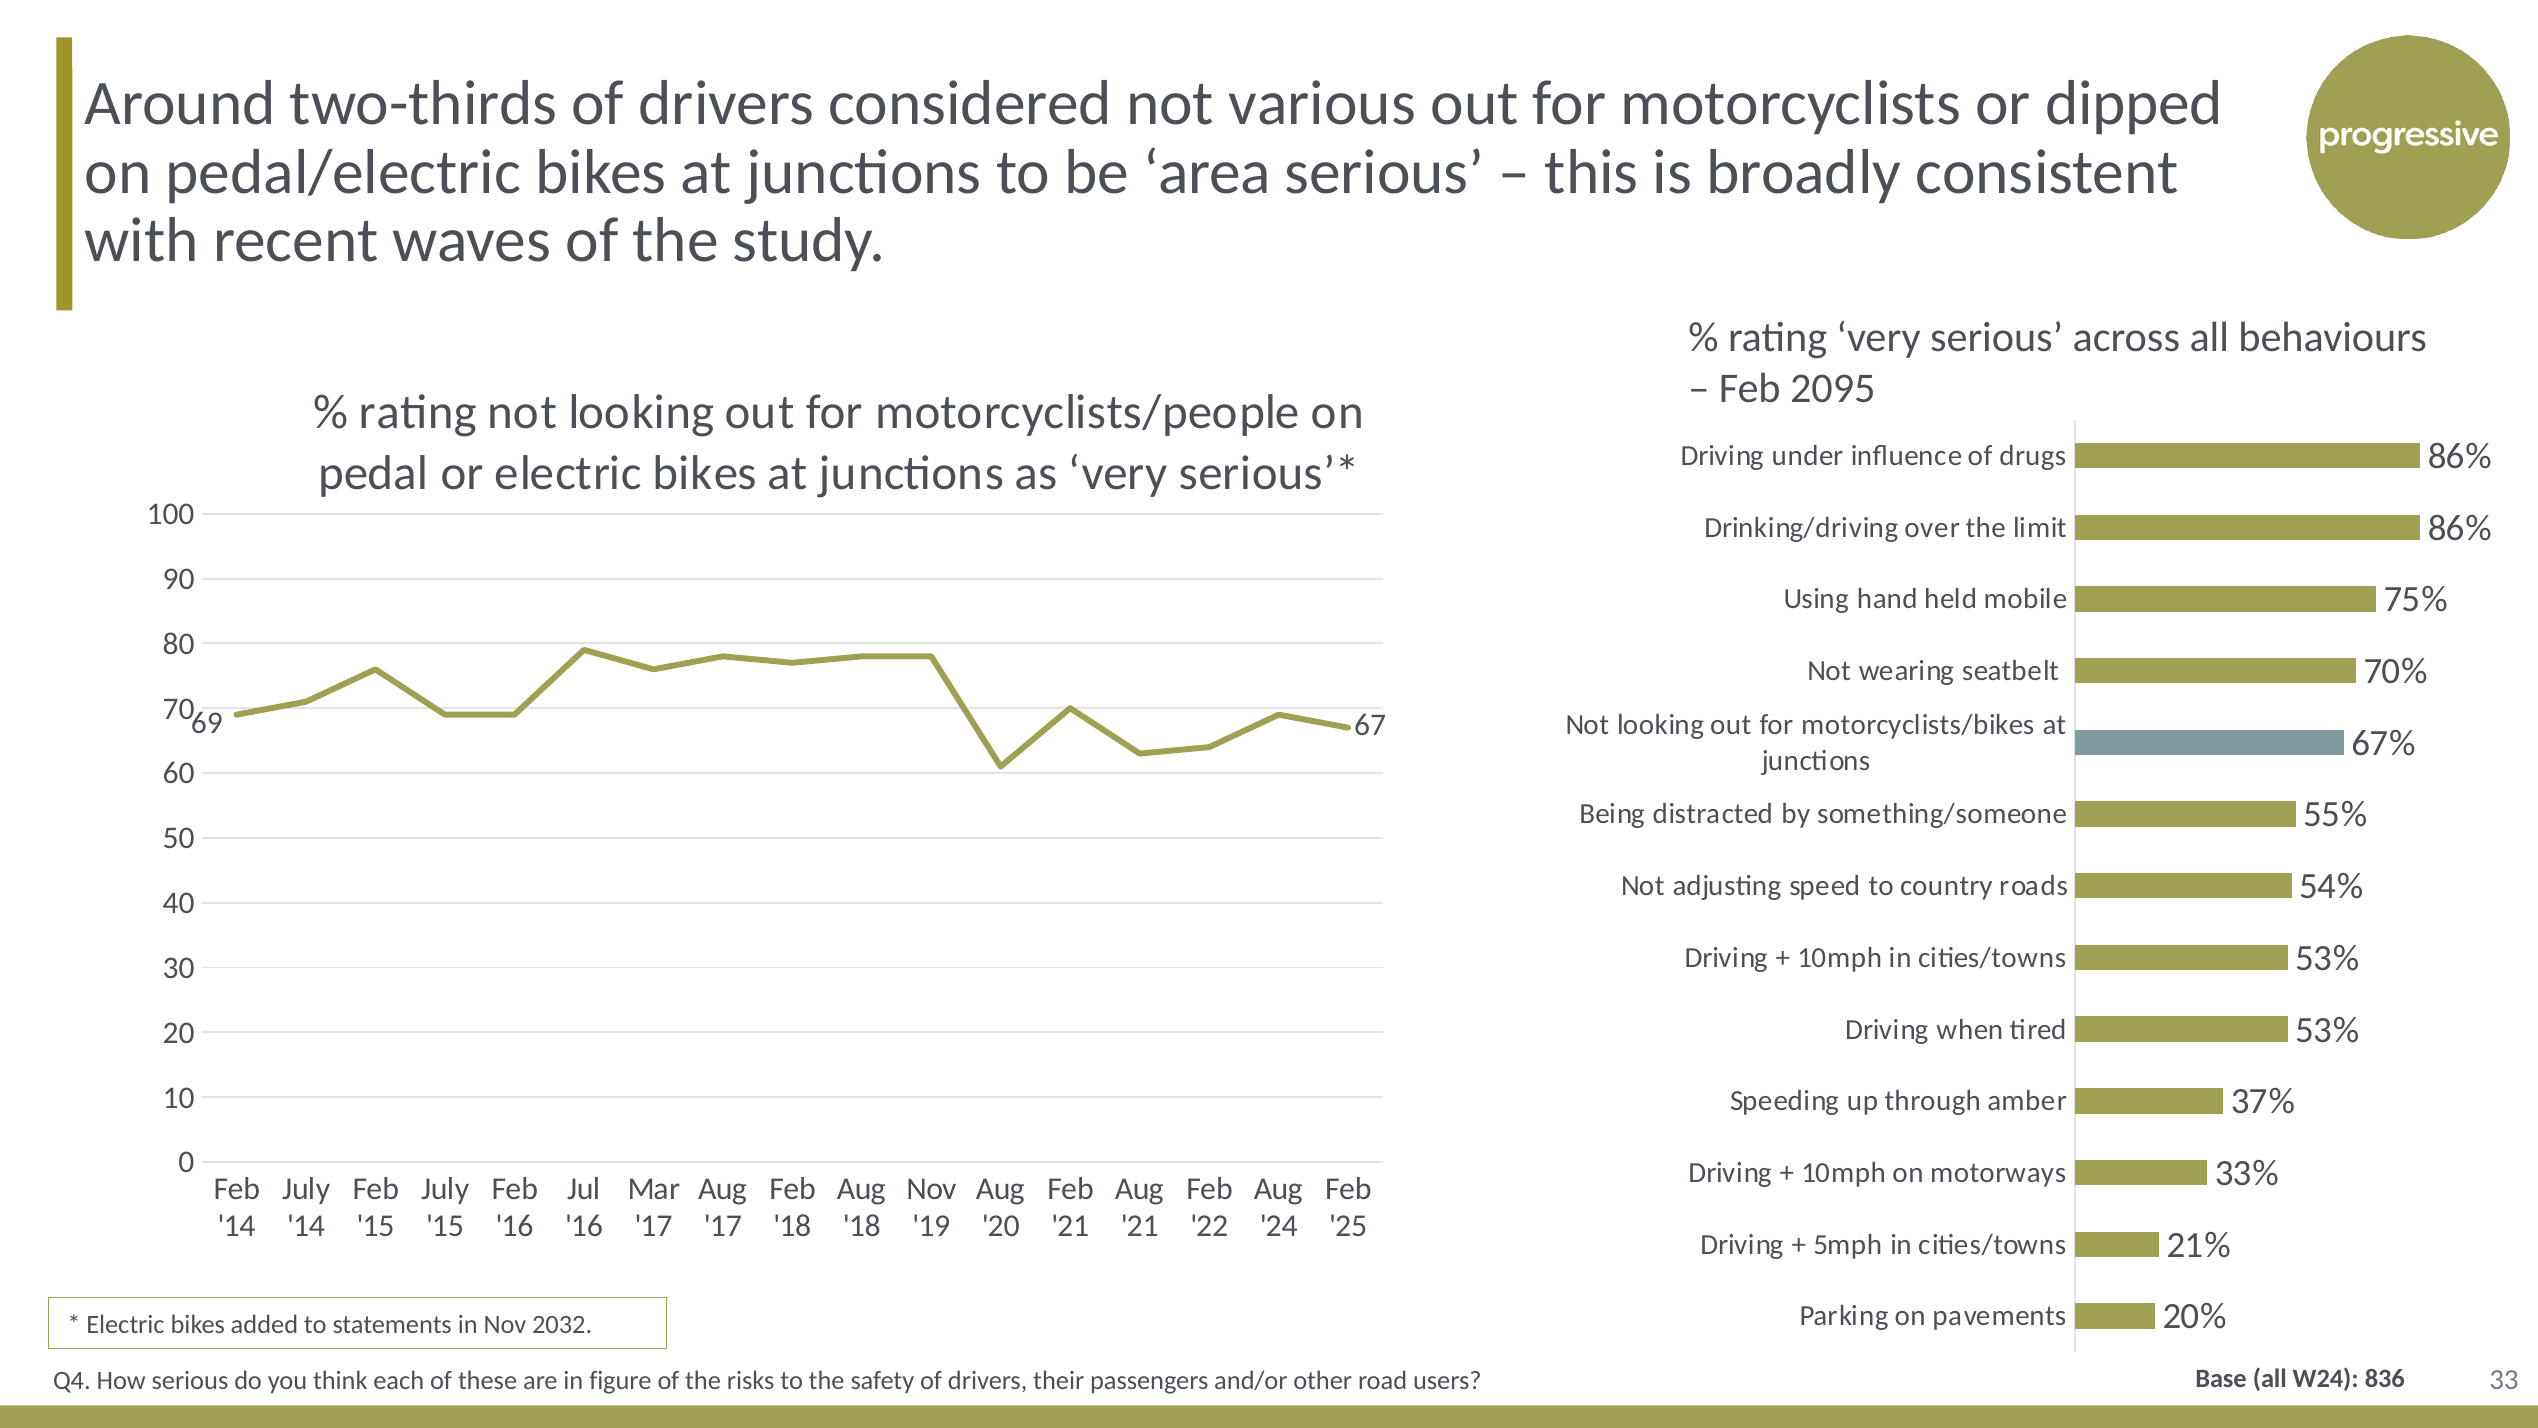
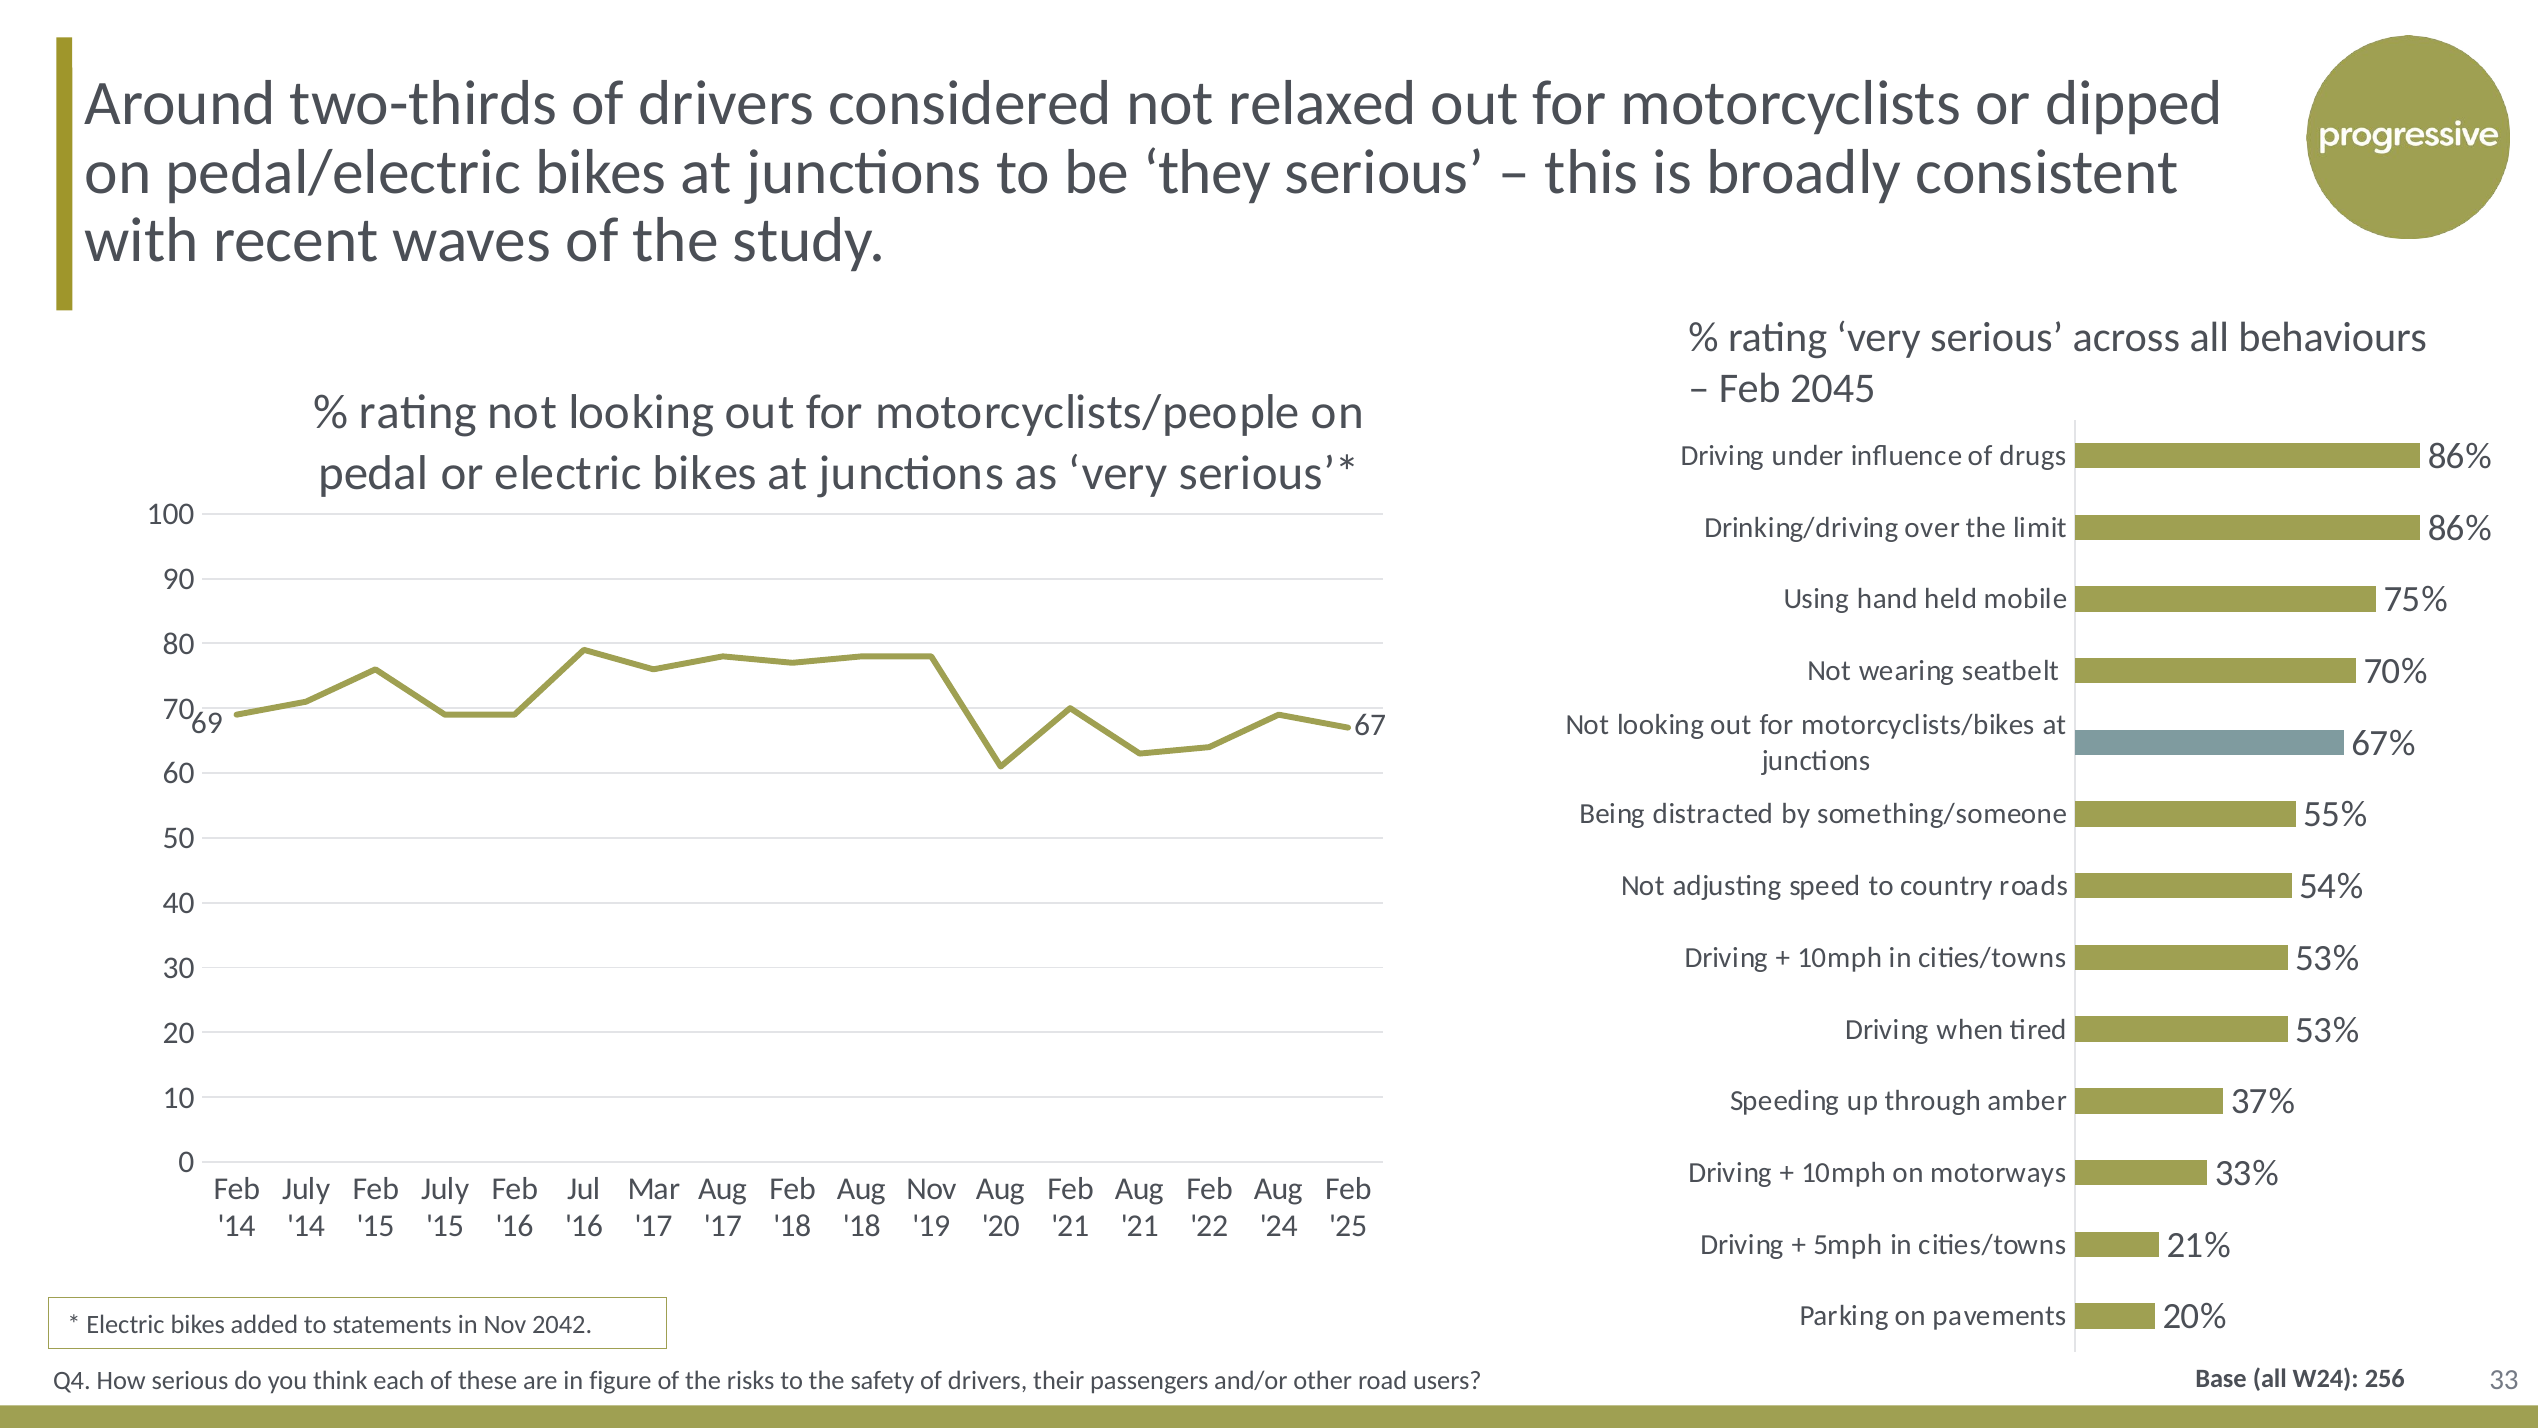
various: various -> relaxed (1323, 104)
area: area -> they (1207, 172)
2095: 2095 -> 2045 (1833, 389)
2032: 2032 -> 2042 (562, 1325)
836: 836 -> 256 (2385, 1378)
